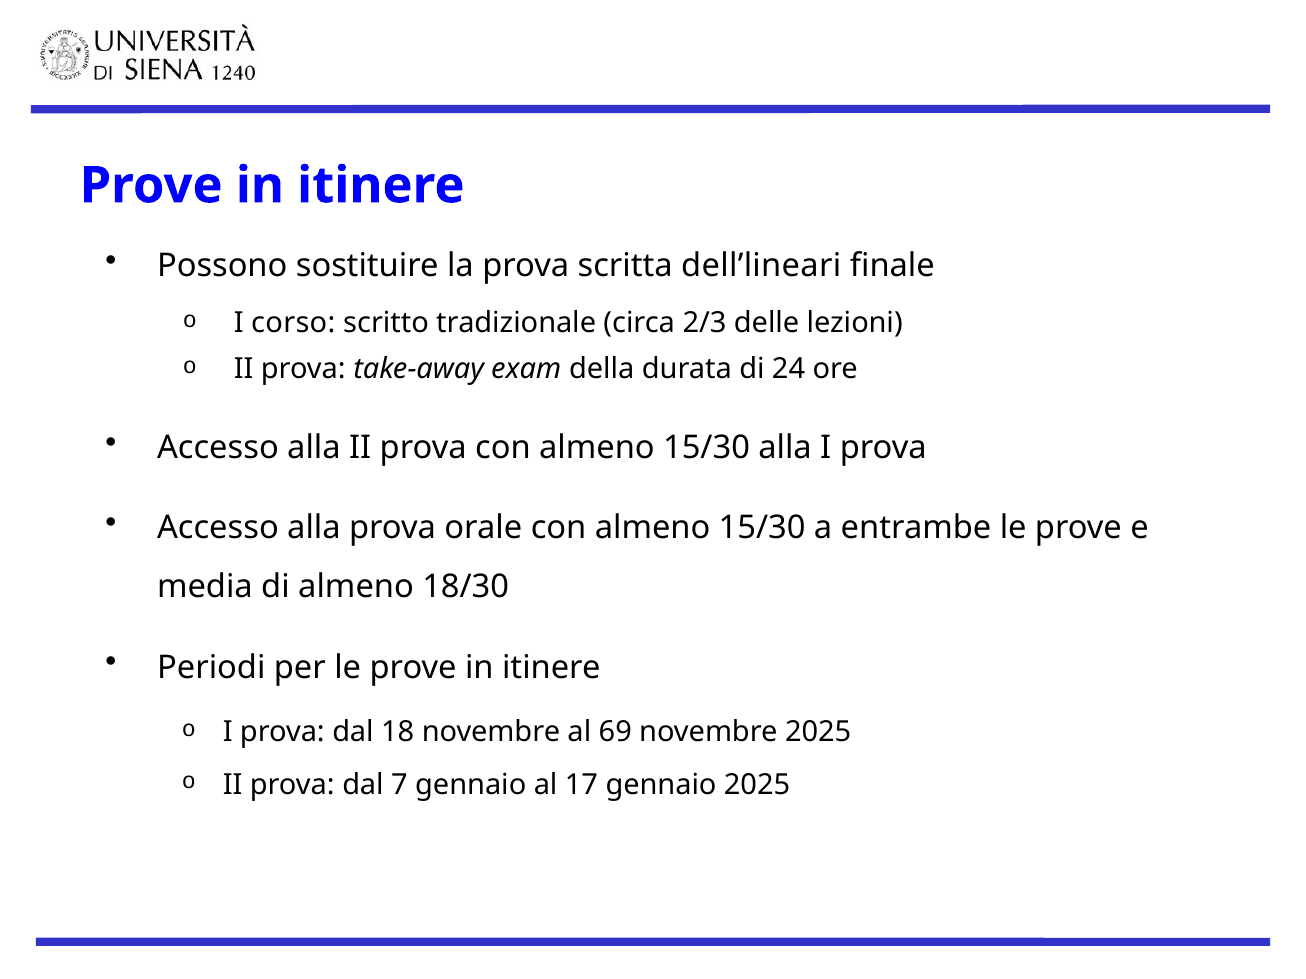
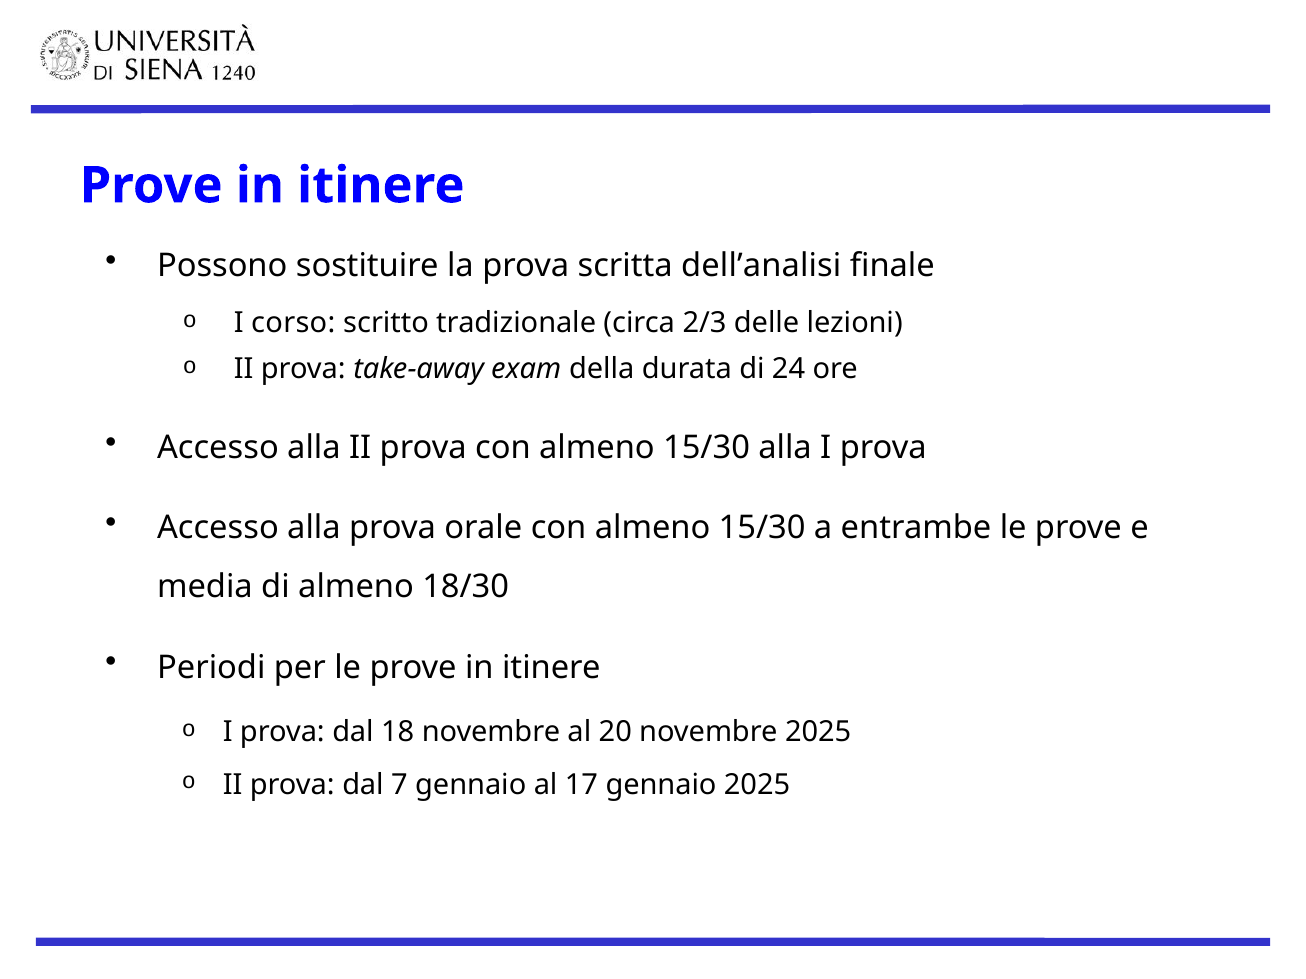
dell’lineari: dell’lineari -> dell’analisi (761, 266)
69: 69 -> 20 (615, 733)
